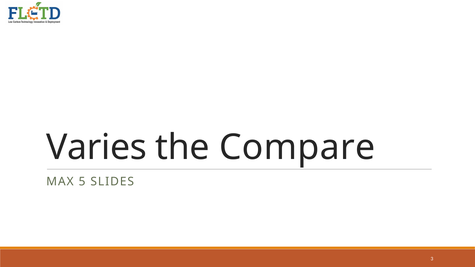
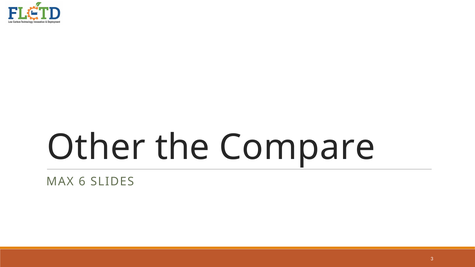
Varies: Varies -> Other (96, 148)
5: 5 -> 6 (82, 182)
